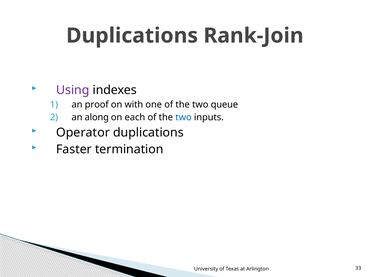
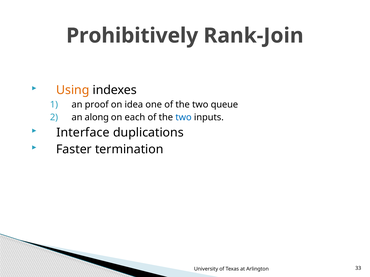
Duplications: Duplications -> Prohibitively (132, 36)
Using colour: purple -> orange (73, 90)
with: with -> idea (134, 105)
Operator: Operator -> Interface (83, 133)
